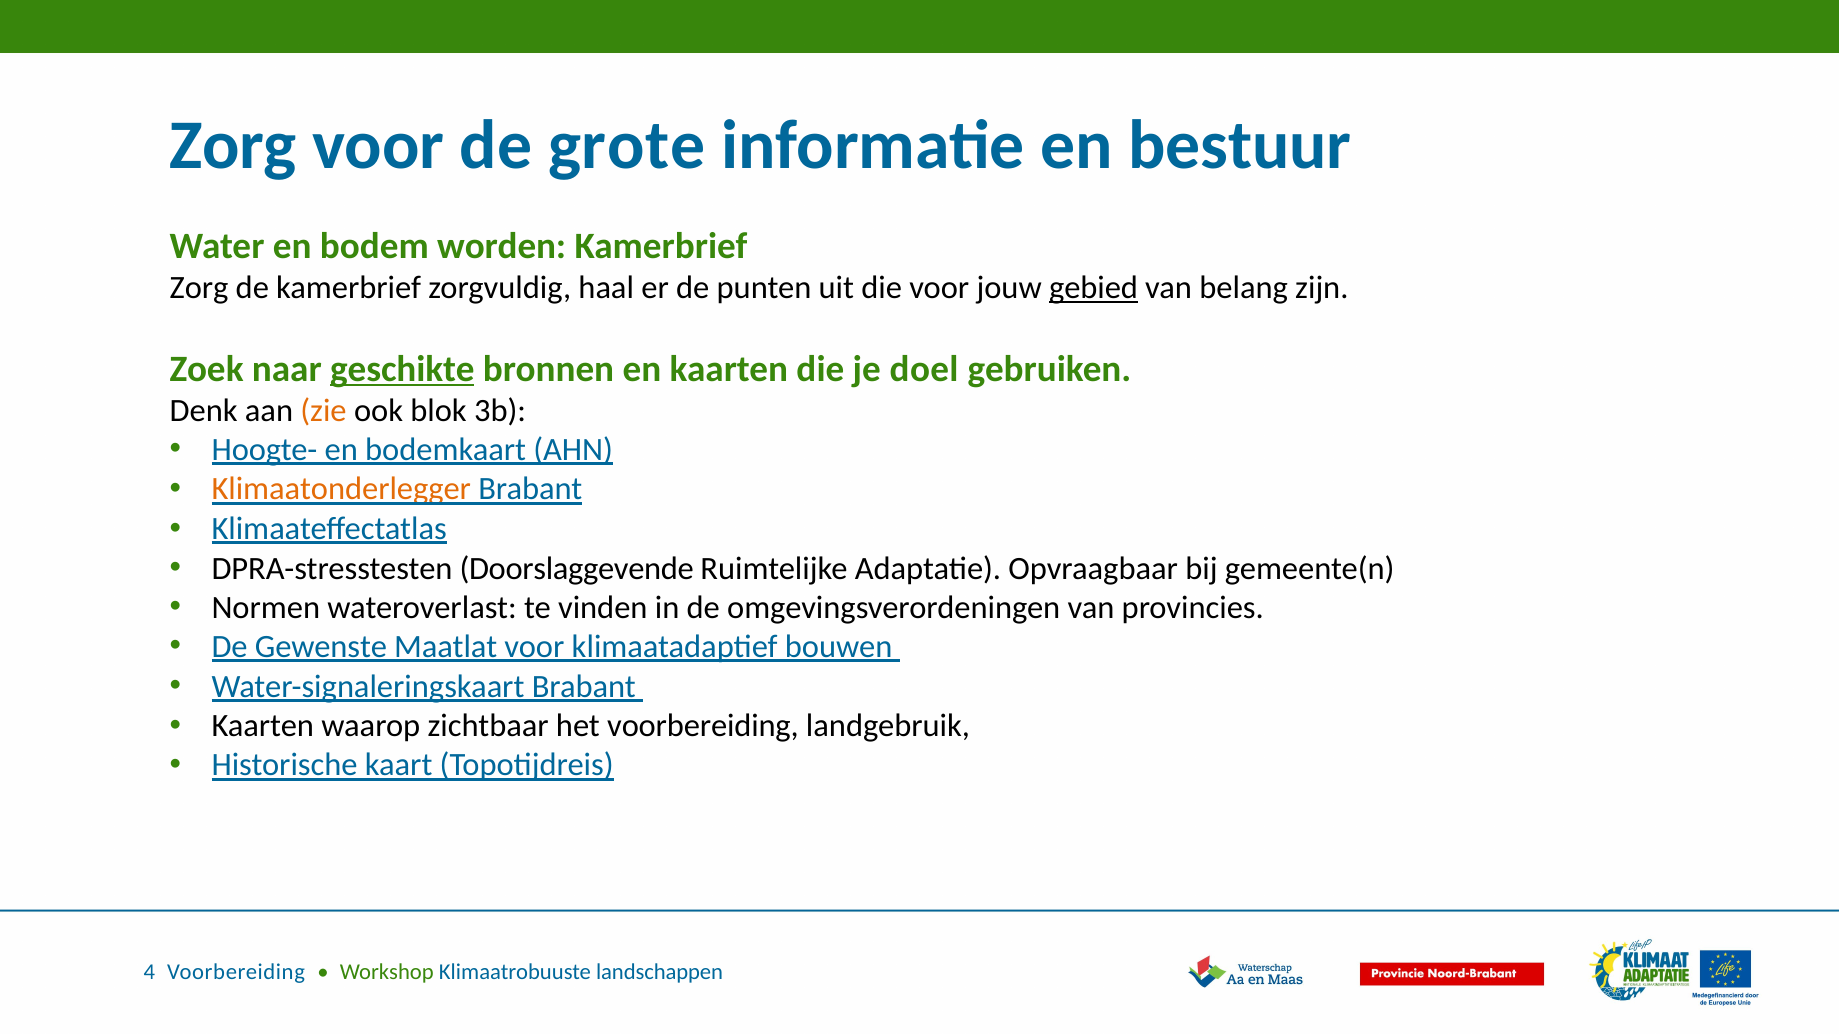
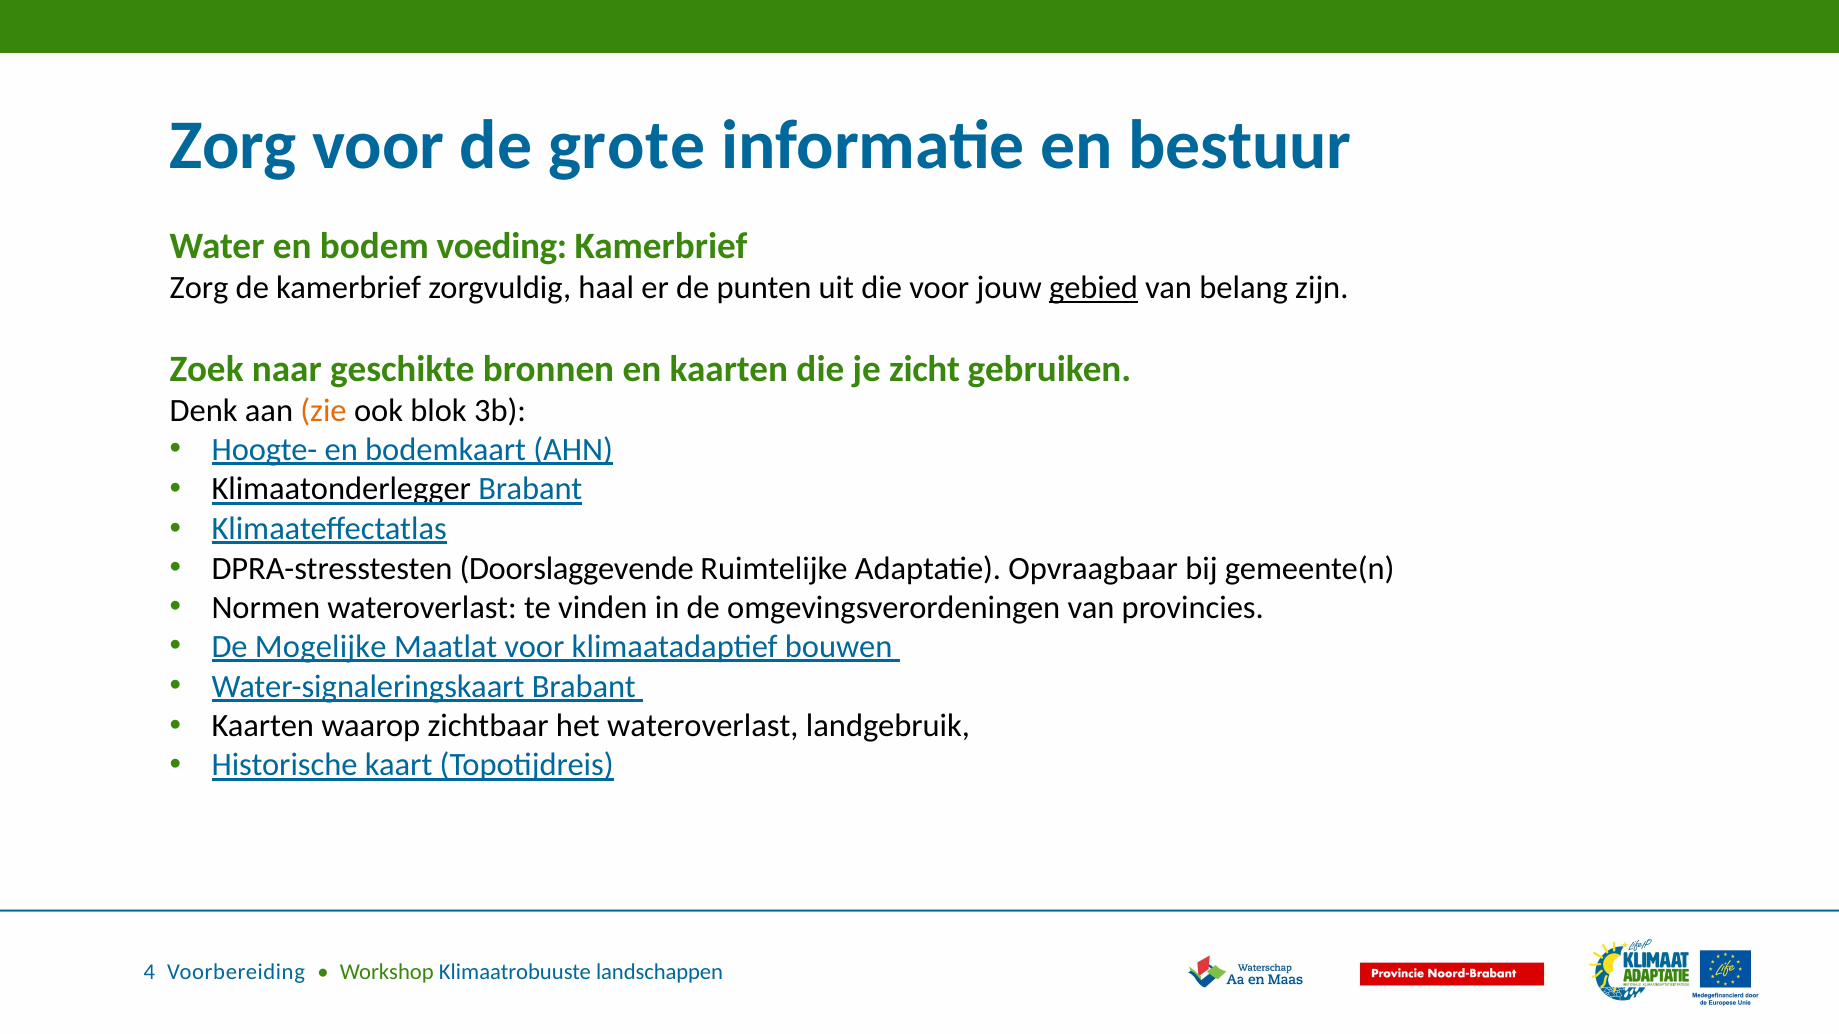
worden: worden -> voeding (502, 246)
geschikte underline: present -> none (402, 369)
doel: doel -> zicht (925, 369)
Klimaatonderlegger colour: orange -> black (341, 489)
Gewenste: Gewenste -> Mogelijke (321, 647)
het voorbereiding: voorbereiding -> wateroverlast (703, 727)
